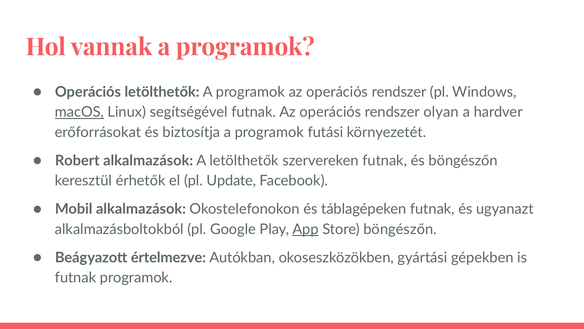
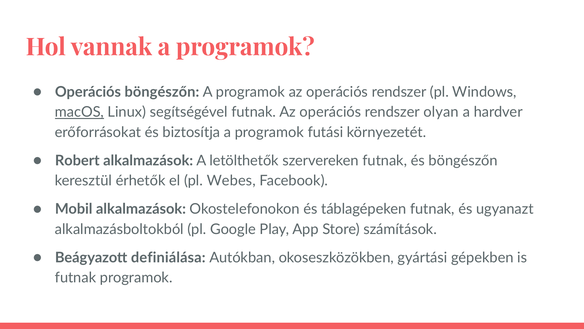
Operációs letölthetők: letölthetők -> böngészőn (162, 92)
Update: Update -> Webes (231, 181)
App underline: present -> none (306, 229)
Store böngészőn: böngészőn -> számítások (400, 229)
értelmezve: értelmezve -> definiálása (168, 257)
